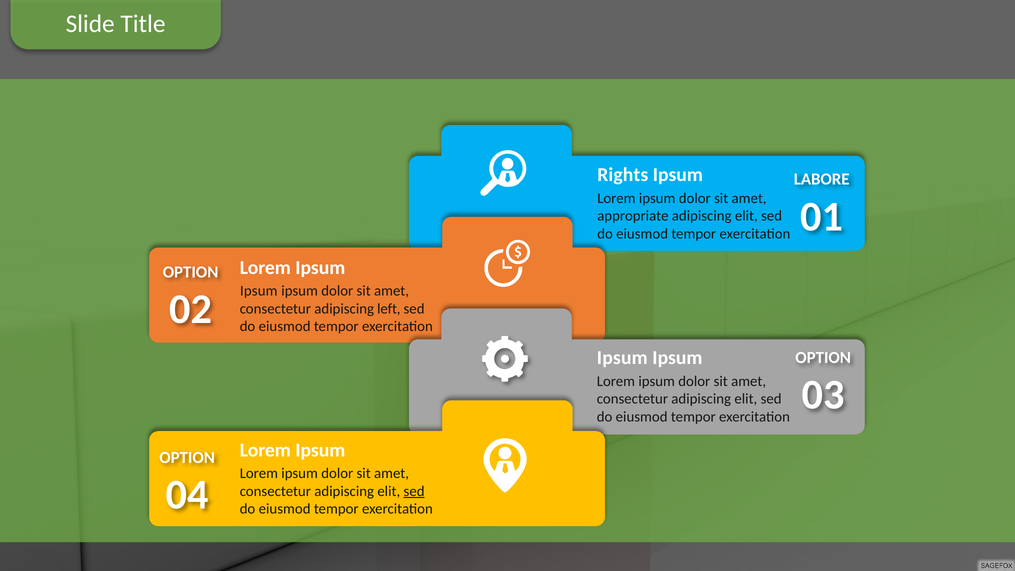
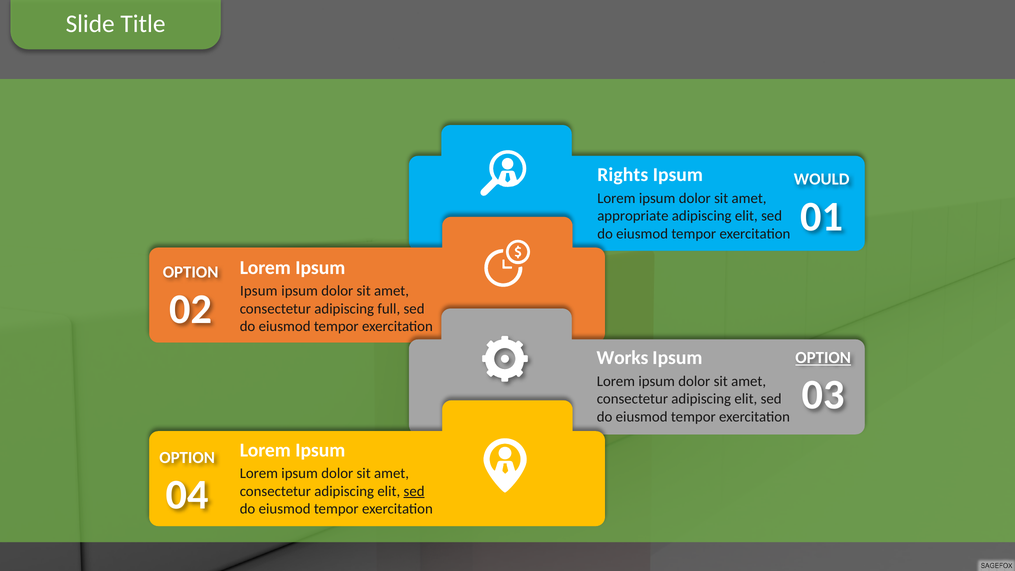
LABORE: LABORE -> WOULD (822, 179)
left: left -> full (389, 309)
Ipsum: Ipsum -> Works (622, 358)
OPTION underline: none -> present (823, 358)
